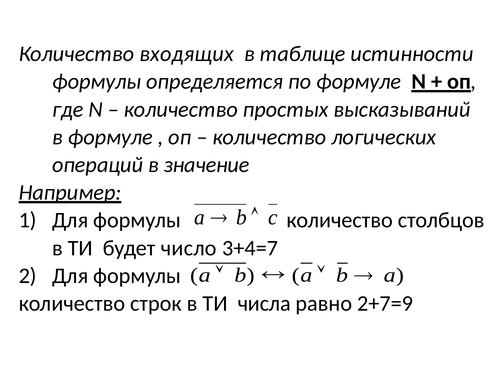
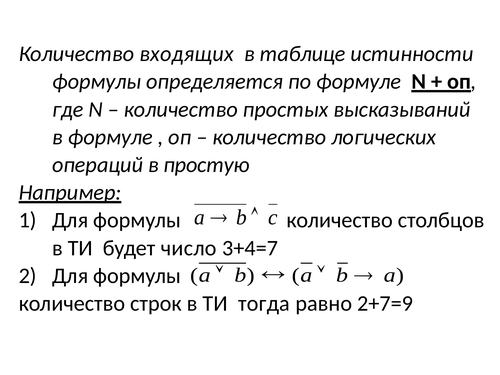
значение: значение -> простую (207, 165)
числа: числа -> тогда (264, 304)
